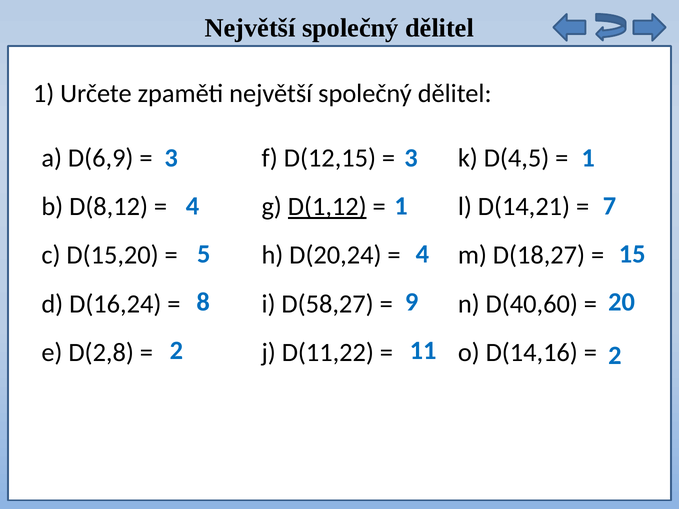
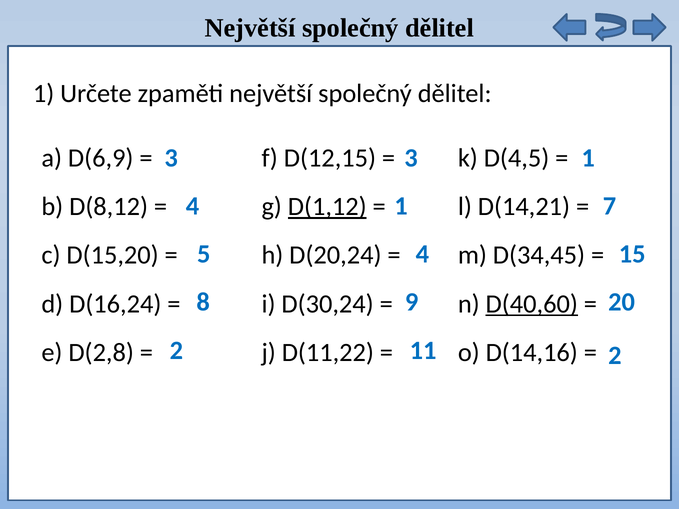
D(18,27: D(18,27 -> D(34,45 (539, 255)
D(58,27: D(58,27 -> D(30,24 (328, 304)
D(40,60 underline: none -> present (532, 304)
